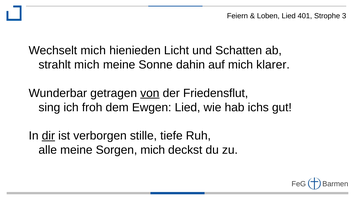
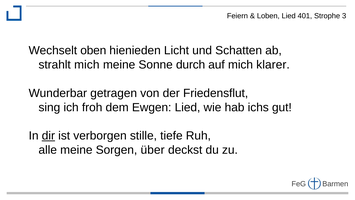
Wechselt mich: mich -> oben (93, 50)
dahin: dahin -> durch (191, 65)
von underline: present -> none (150, 93)
Sorgen mich: mich -> über (153, 150)
